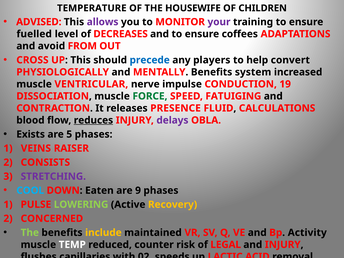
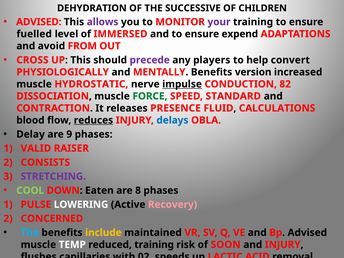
TEMPERATURE: TEMPERATURE -> DEHYDRATION (92, 8)
HOUSEWIFE: HOUSEWIFE -> SUCCESSIVE (193, 8)
DECREASES: DECREASES -> IMMERSED (121, 34)
coffees: coffees -> expend (240, 34)
precede colour: blue -> purple (150, 60)
system: system -> version (253, 72)
VENTRICULAR: VENTRICULAR -> HYDROSTATIC (91, 84)
impulse underline: none -> present (182, 84)
19: 19 -> 82 (285, 84)
FATUIGING: FATUIGING -> STANDARD (233, 96)
delays colour: purple -> blue (172, 120)
Exists: Exists -> Delay (31, 134)
5: 5 -> 9 (69, 134)
VEINS: VEINS -> VALID (36, 148)
COOL colour: light blue -> light green (30, 190)
9: 9 -> 8 (138, 190)
LOWERING colour: light green -> white (81, 205)
Recovery colour: yellow -> pink (173, 205)
The colour: light green -> light blue (30, 233)
Bp Activity: Activity -> Advised (307, 233)
reduced counter: counter -> training (154, 245)
LEGAL: LEGAL -> SOON (226, 245)
